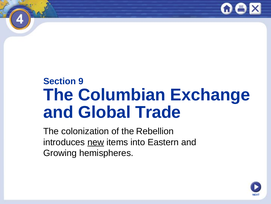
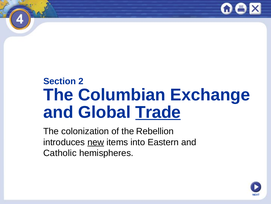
9: 9 -> 2 (81, 81)
Trade underline: none -> present (158, 112)
Growing: Growing -> Catholic (60, 153)
